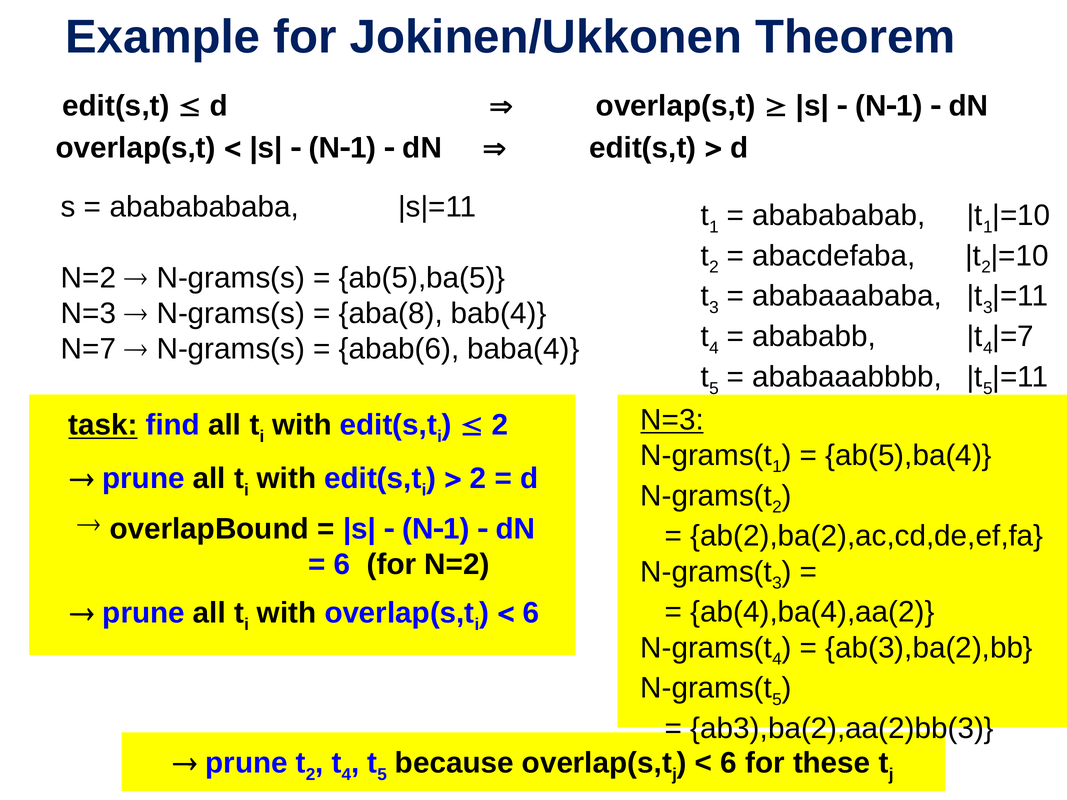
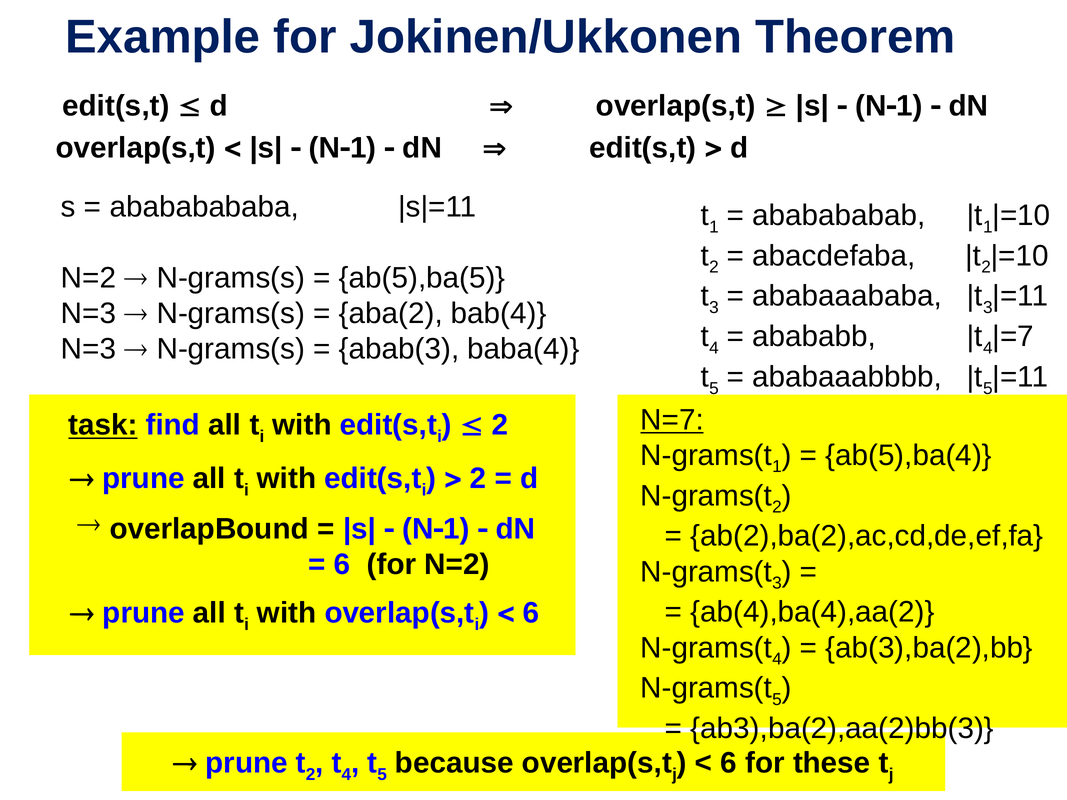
aba(8: aba(8 -> aba(2 (391, 314)
N=7: N=7 -> N=3 (89, 349)
abab(6: abab(6 -> abab(3 (399, 349)
N=3: N=3 -> N=7 (672, 420)
